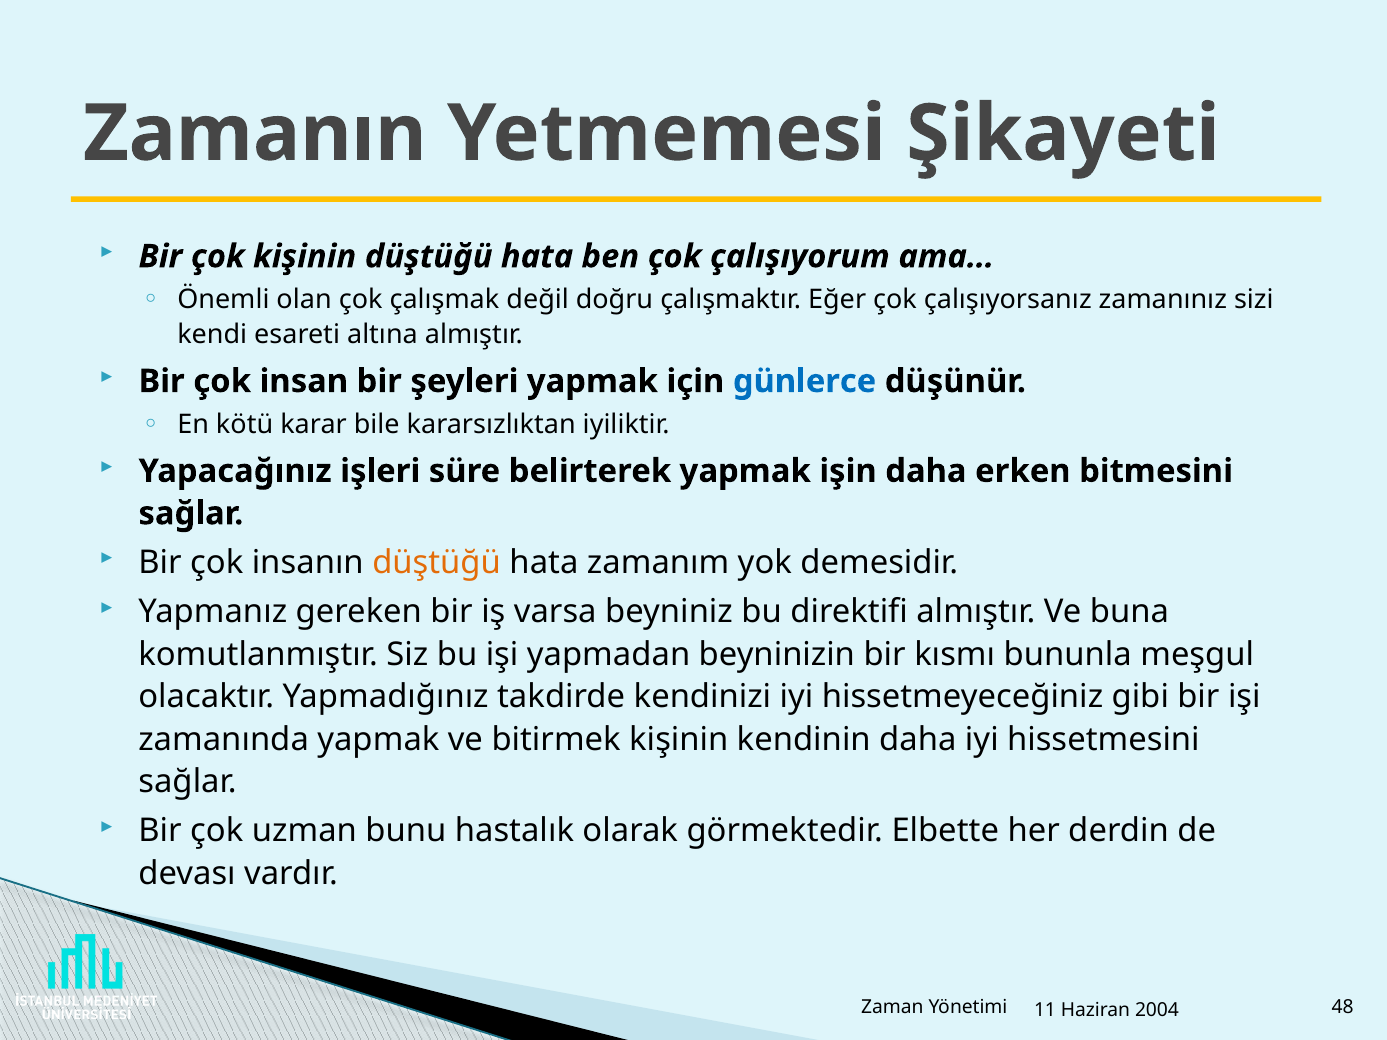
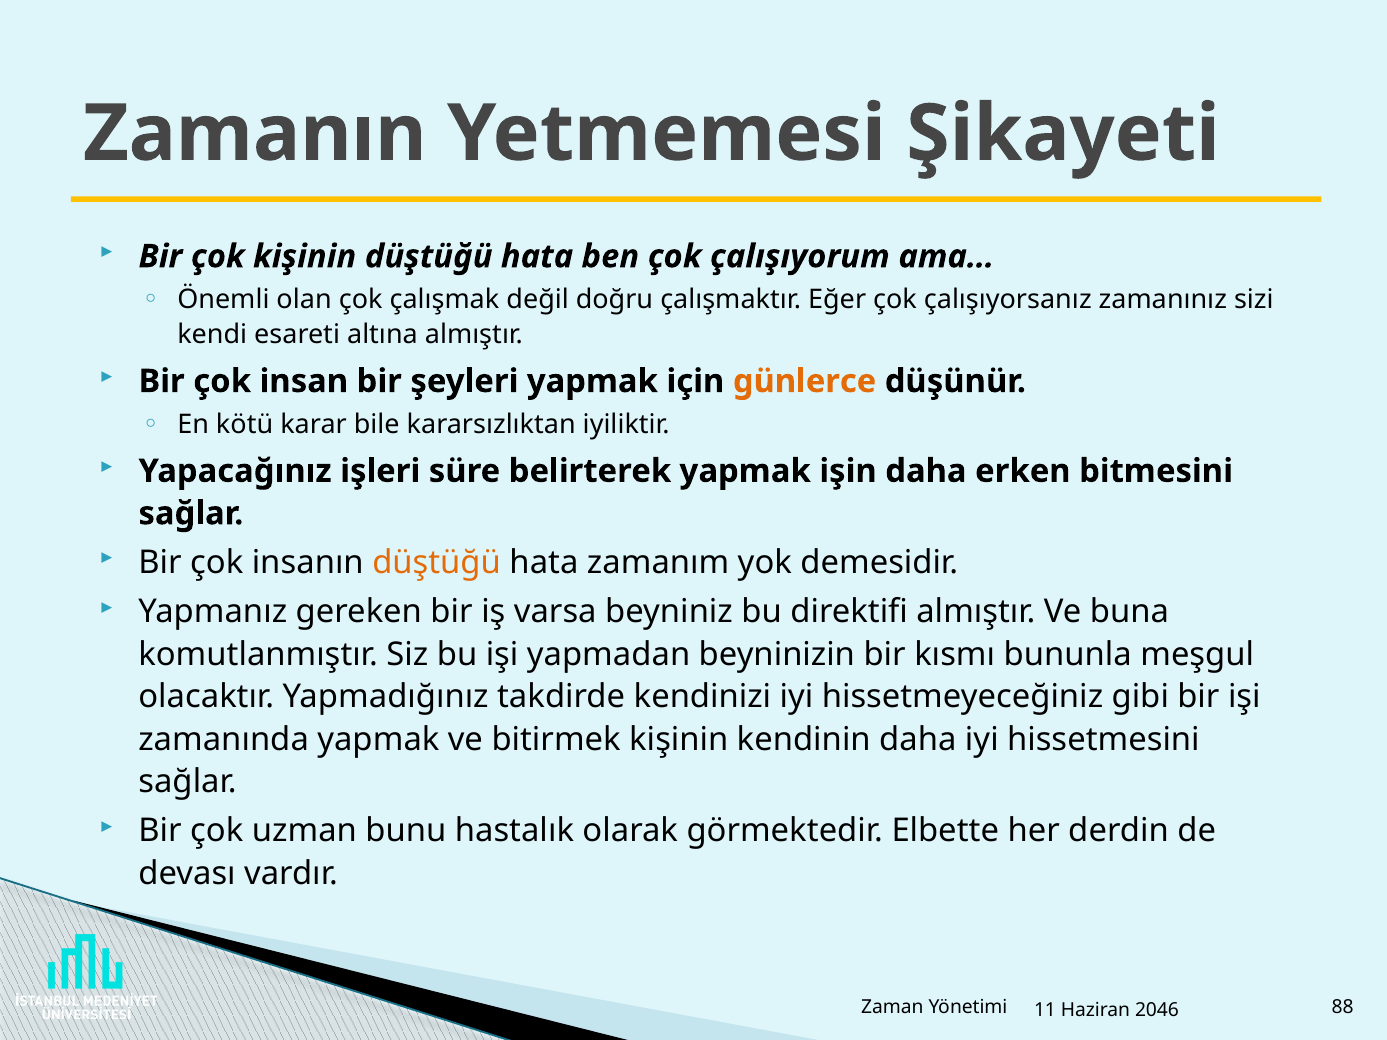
günlerce colour: blue -> orange (805, 381)
48: 48 -> 88 (1343, 1007)
2004: 2004 -> 2046 (1157, 1010)
